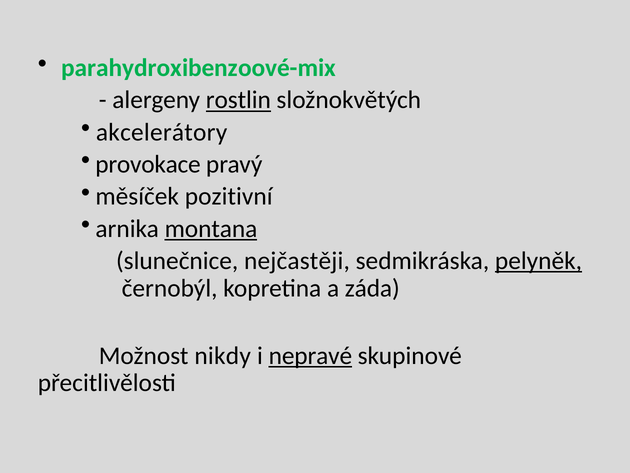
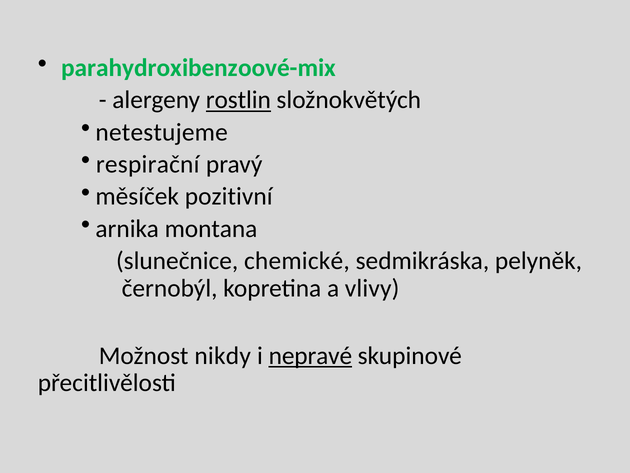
akcelerátory: akcelerátory -> netestujeme (162, 132)
provokace: provokace -> respirační (148, 164)
montana underline: present -> none (211, 228)
nejčastěji: nejčastěji -> chemické (297, 261)
pelyněk underline: present -> none (538, 261)
záda: záda -> vlivy (372, 288)
